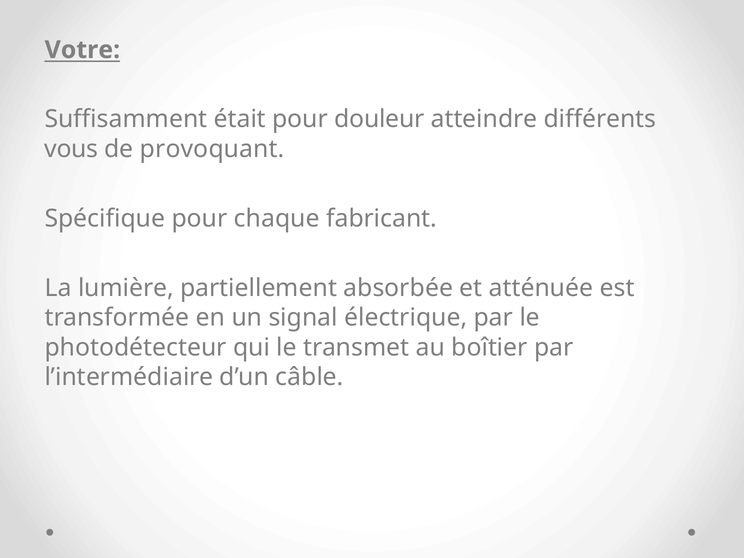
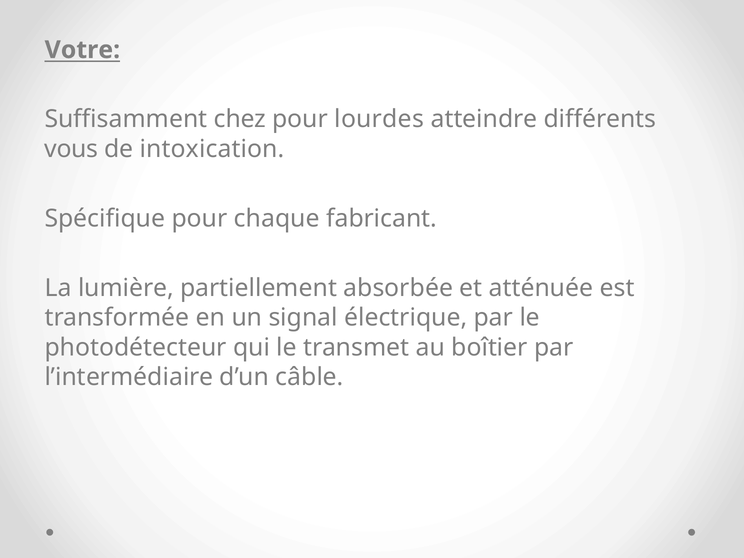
était: était -> chez (240, 119)
douleur: douleur -> lourdes (379, 119)
provoquant: provoquant -> intoxication (212, 149)
